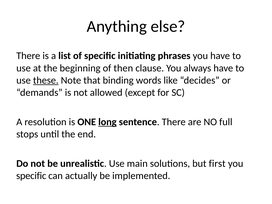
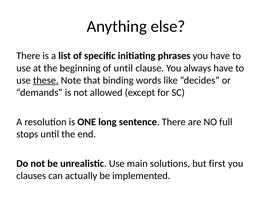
of then: then -> until (123, 68)
long underline: present -> none (107, 122)
specific: specific -> clauses (31, 176)
